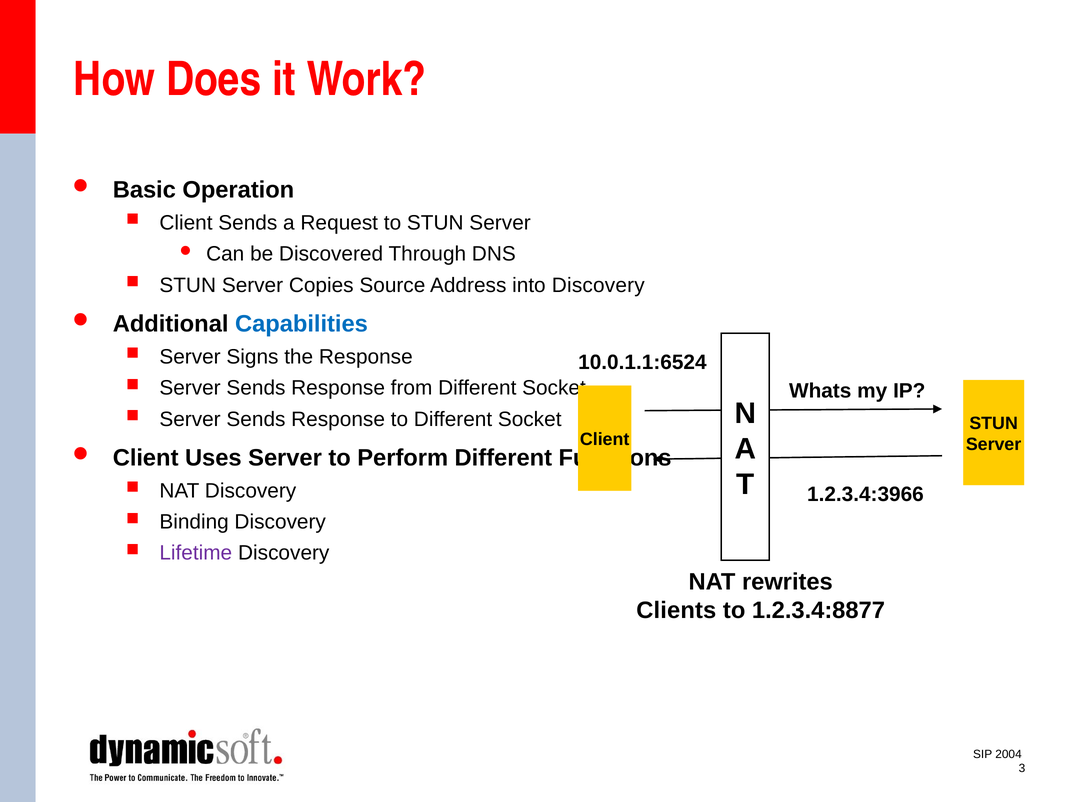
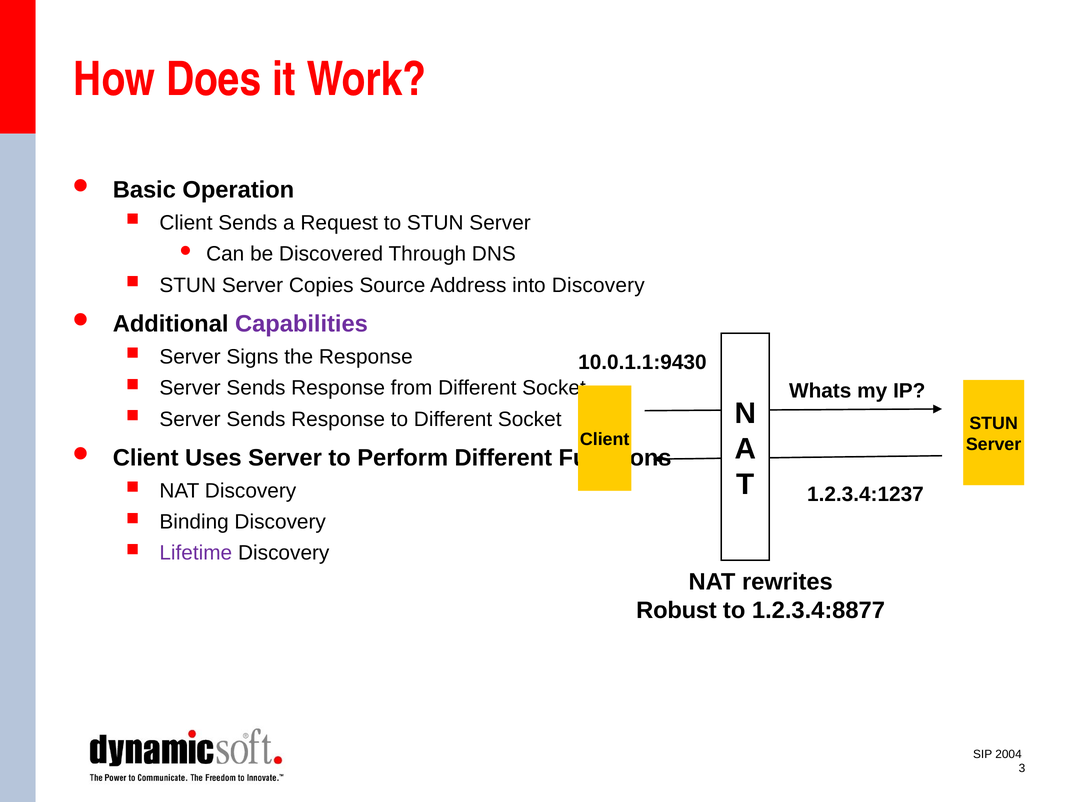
Capabilities colour: blue -> purple (301, 324)
10.0.1.1:6524: 10.0.1.1:6524 -> 10.0.1.1:9430 (642, 362)
1.2.3.4:3966: 1.2.3.4:3966 -> 1.2.3.4:1237 (865, 494)
Clients: Clients -> Robust (676, 610)
